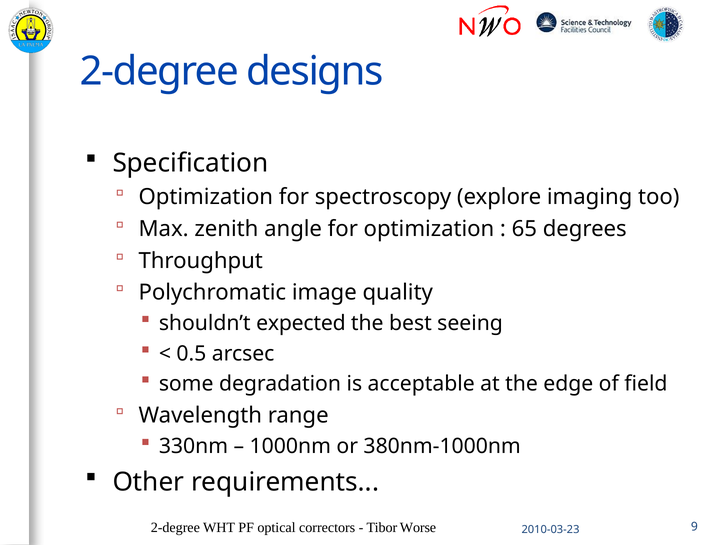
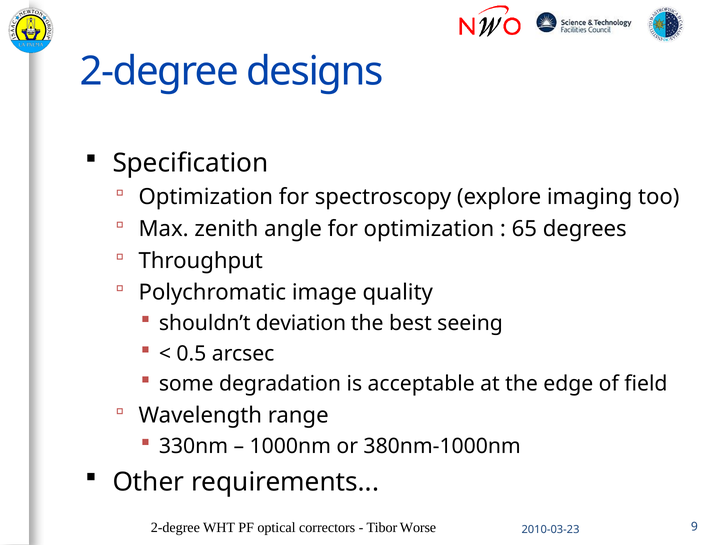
expected: expected -> deviation (301, 323)
